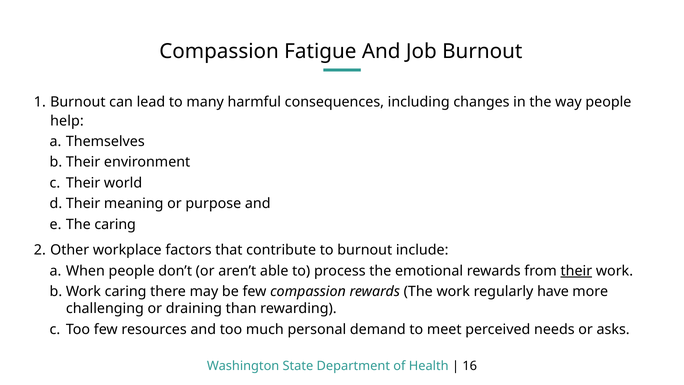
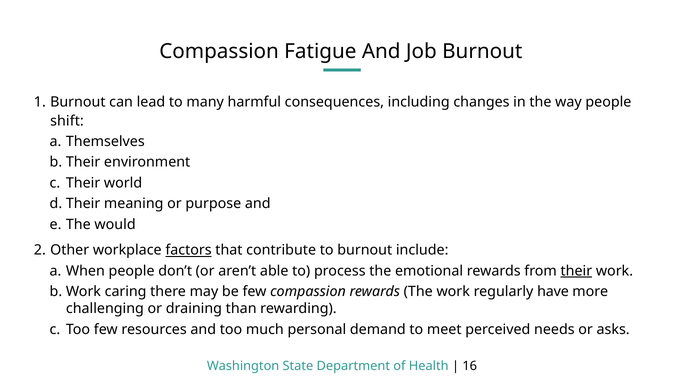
help: help -> shift (67, 121)
The caring: caring -> would (115, 224)
factors underline: none -> present (189, 250)
